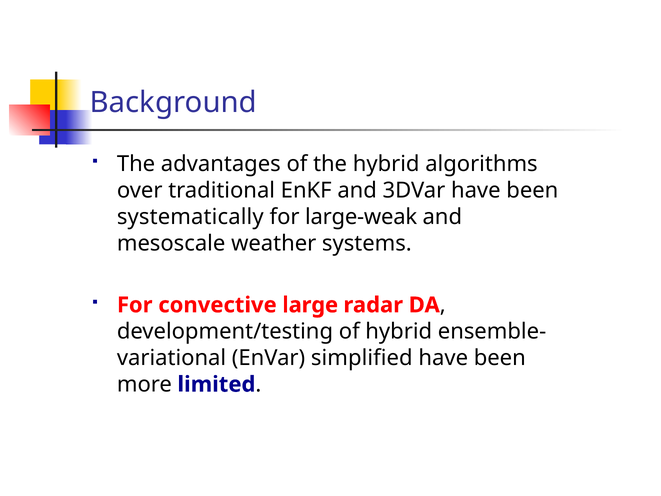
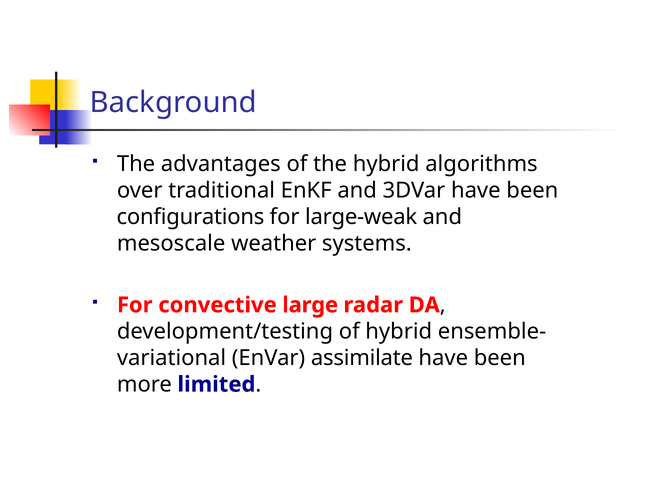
systematically: systematically -> configurations (190, 217)
simplified: simplified -> assimilate (362, 358)
